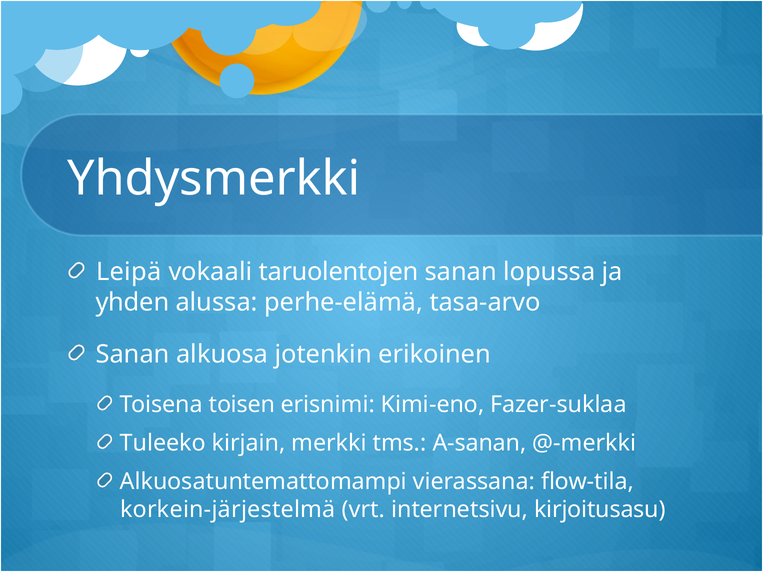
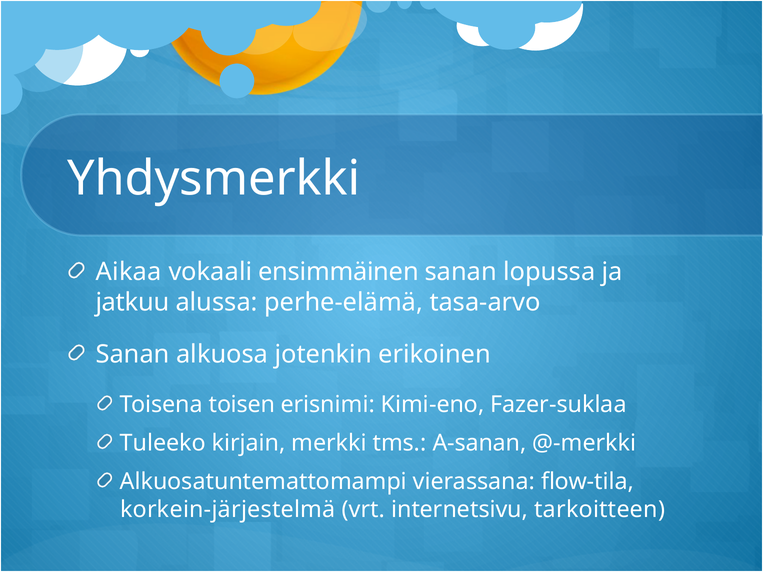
Leipä: Leipä -> Aikaa (129, 272)
taruolentojen: taruolentojen -> ensimmäinen (339, 272)
yhden: yhden -> jatkuu (133, 303)
kirjoitusasu: kirjoitusasu -> tarkoitteen (600, 510)
